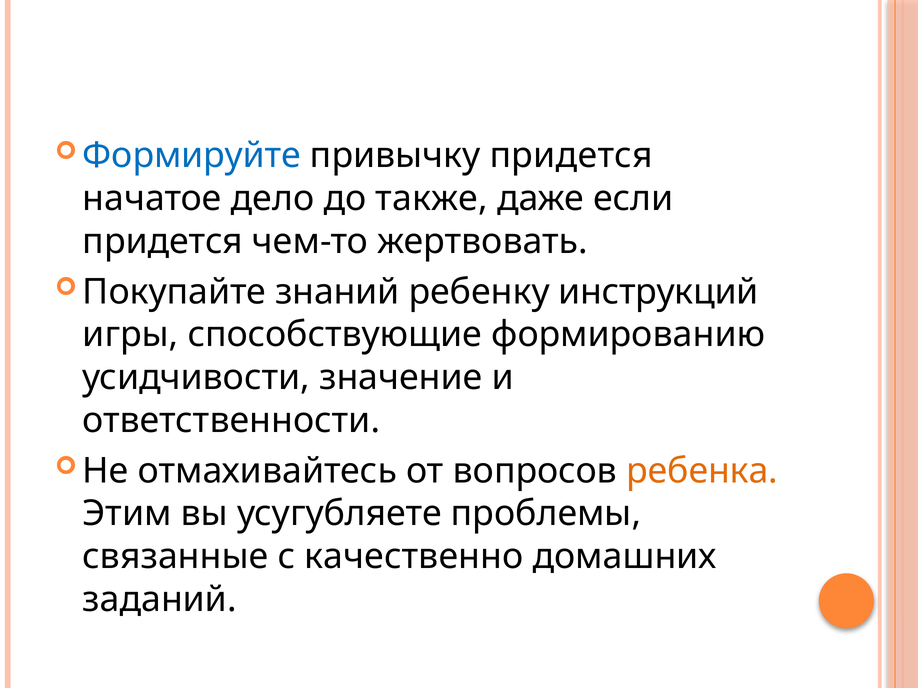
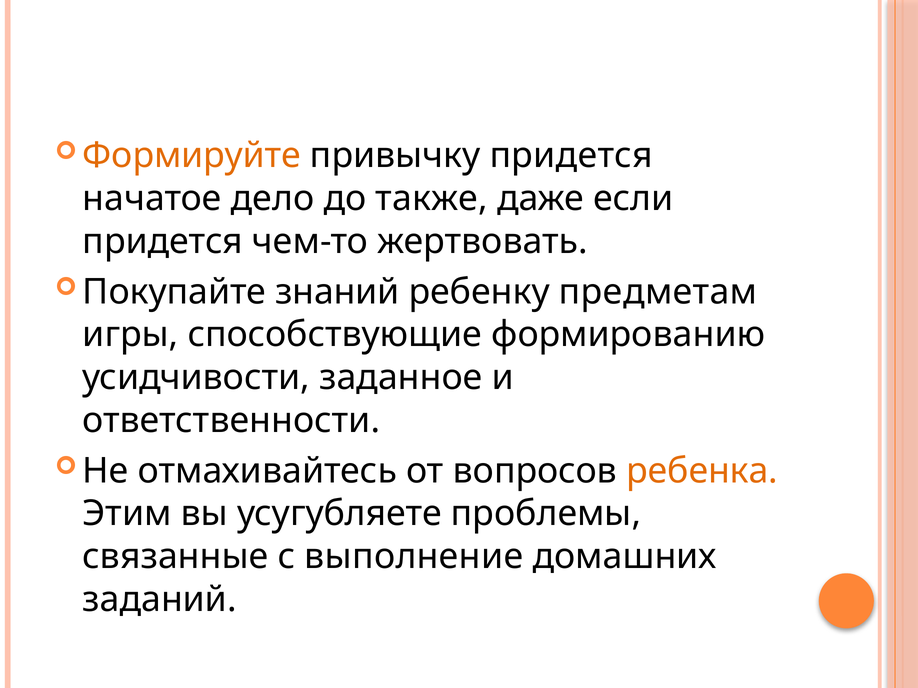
Формируйте colour: blue -> orange (192, 156)
инструкций: инструкций -> предметам (658, 292)
значение: значение -> заданное (401, 378)
качественно: качественно -> выполнение (414, 557)
